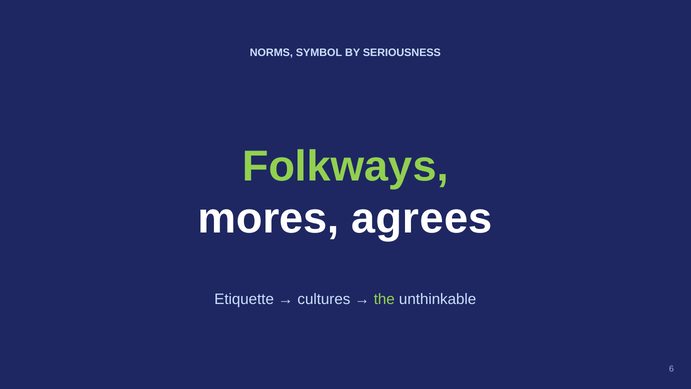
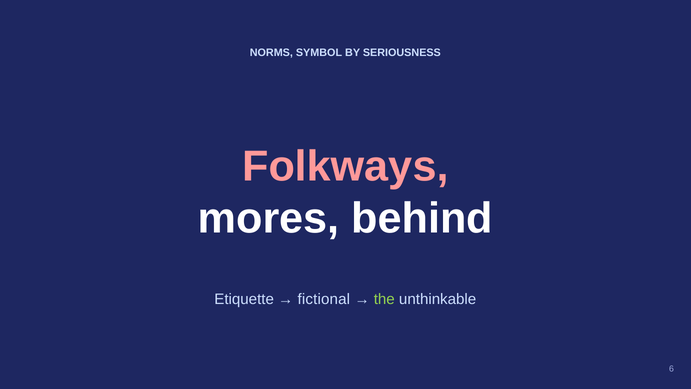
Folkways colour: light green -> pink (345, 166)
agrees: agrees -> behind (422, 218)
cultures: cultures -> fictional (324, 299)
